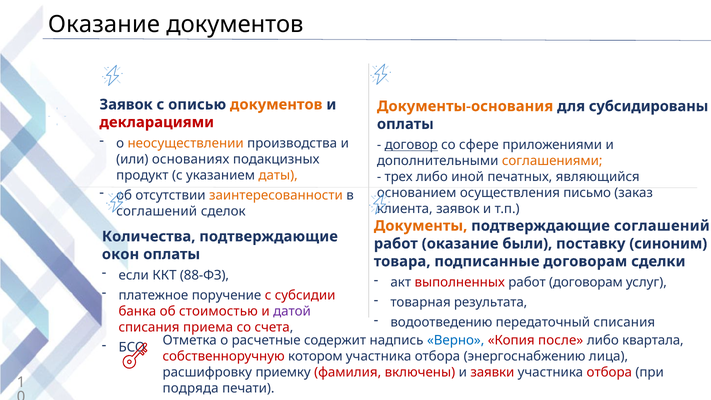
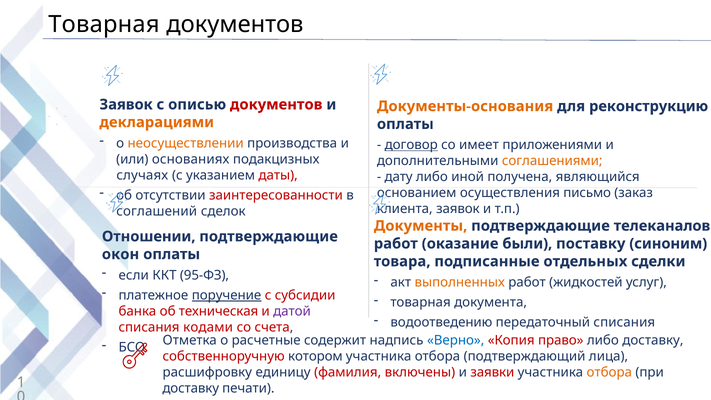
Оказание: Оказание -> Товарная (104, 24)
документов colour: orange -> red (276, 104)
субсидированы: субсидированы -> реконструкцию (649, 106)
декларациями colour: red -> orange (157, 122)
сфере: сфере -> имеет (479, 145)
продукт: продукт -> случаях (142, 175)
даты colour: orange -> red (278, 175)
трех: трех -> дату (399, 177)
печатных: печатных -> получена (520, 177)
заинтересованности colour: orange -> red (276, 195)
подтверждающие соглашений: соглашений -> телеканалов (662, 226)
Количества: Количества -> Отношении (149, 236)
подписанные договорам: договорам -> отдельных (585, 261)
88-ФЗ: 88-ФЗ -> 95-ФЗ (204, 275)
выполненных colour: red -> orange (460, 282)
работ договорам: договорам -> жидкостей (586, 282)
поручение underline: none -> present (227, 295)
результата: результата -> документа (491, 302)
стоимостью: стоимостью -> техническая (219, 311)
приема: приема -> кодами (208, 327)
после: после -> право (561, 340)
либо квартала: квартала -> доставку (653, 340)
энергоснабжению: энергоснабжению -> подтверждающий (525, 356)
приемку: приемку -> единицу (283, 372)
отбора colour: red -> orange (609, 372)
подряда: подряда -> доставку (191, 388)
